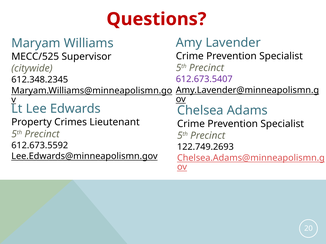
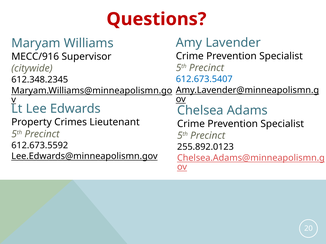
MECC/525: MECC/525 -> MECC/916 (35, 57)
612.673.5407 colour: purple -> blue (204, 79)
122.749.2693: 122.749.2693 -> 255.892.0123 (205, 147)
